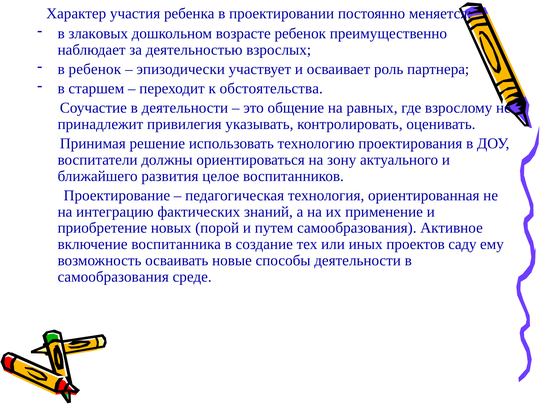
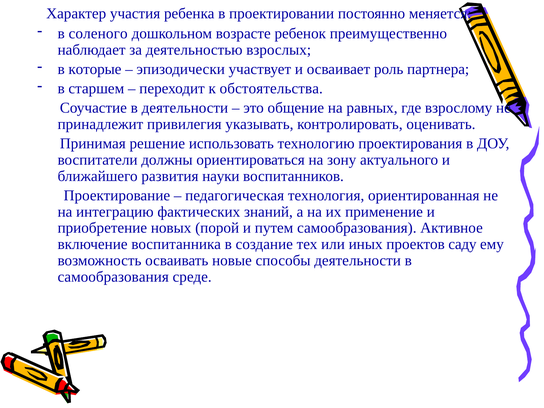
злаковых: злаковых -> соленого (98, 33)
в ребенок: ребенок -> которые (95, 69)
целое: целое -> науки (221, 176)
